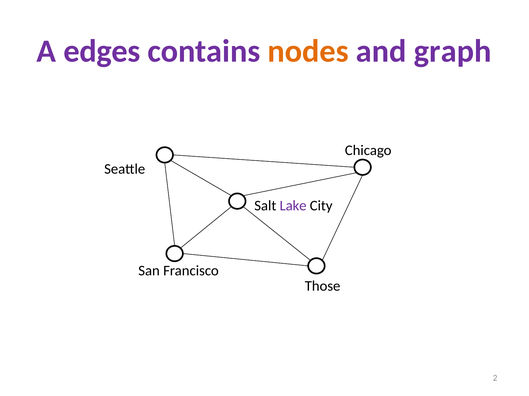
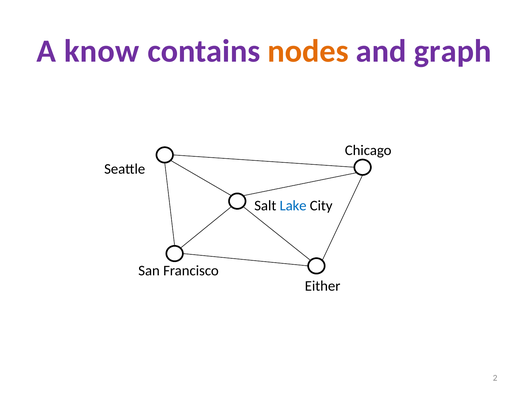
edges: edges -> know (102, 51)
Lake colour: purple -> blue (293, 206)
Those: Those -> Either (323, 286)
